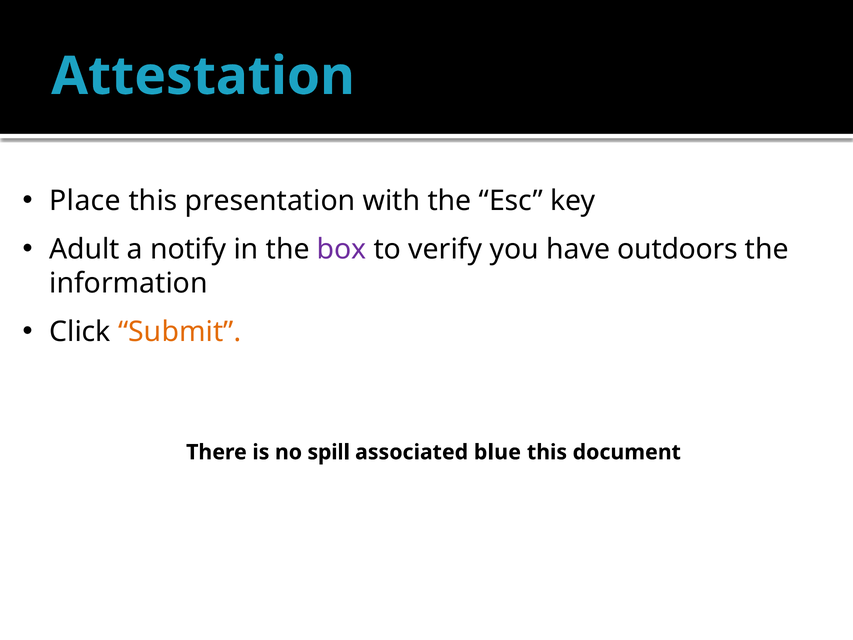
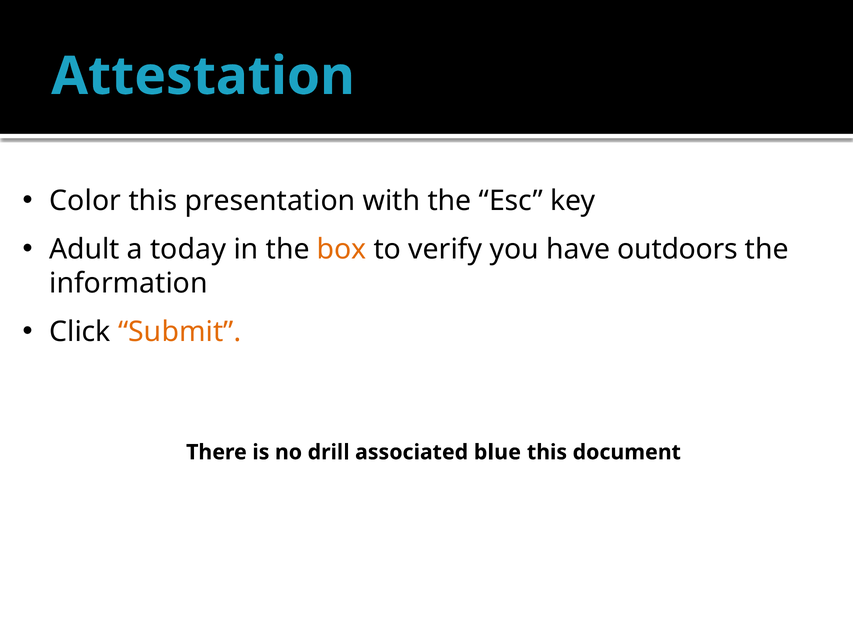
Place: Place -> Color (85, 201)
notify: notify -> today (188, 249)
box colour: purple -> orange (342, 249)
spill: spill -> drill (329, 452)
